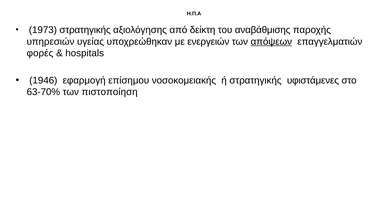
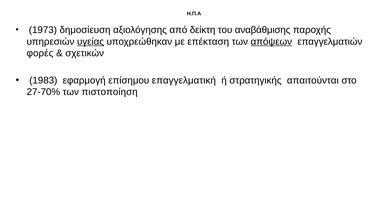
1973 στρατηγικής: στρατηγικής -> δημοσίευση (85, 30)
υγείας underline: none -> present (91, 42)
ενεργειών: ενεργειών -> επέκταση (208, 42)
hospitals: hospitals -> σχετικών (85, 53)
1946: 1946 -> 1983 (43, 80)
νοσοκομειακής: νοσοκομειακής -> επαγγελματική (184, 80)
υφιστάμενες: υφιστάμενες -> απαιτούνται (313, 80)
63-70%: 63-70% -> 27-70% (43, 92)
